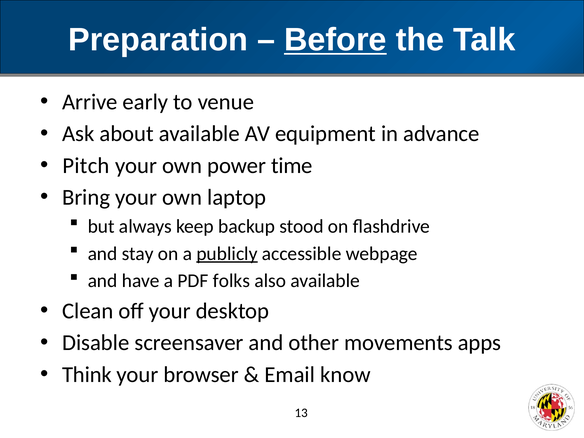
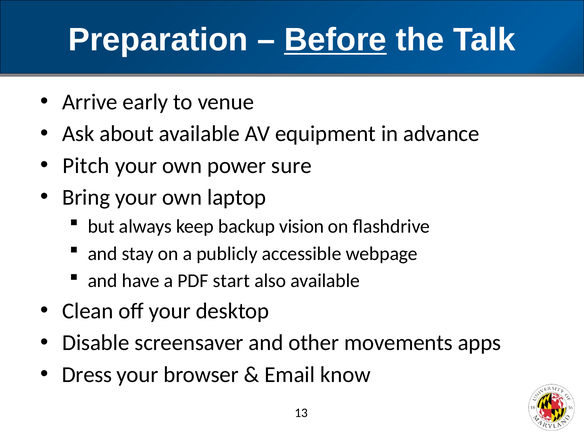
time: time -> sure (292, 166)
stood: stood -> vision (302, 226)
publicly underline: present -> none (227, 254)
folks: folks -> start (231, 281)
Think: Think -> Dress (87, 375)
